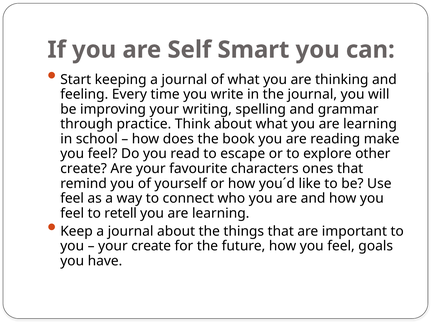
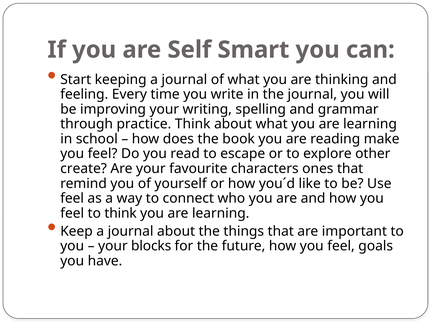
to retell: retell -> think (121, 213)
your create: create -> blocks (151, 246)
